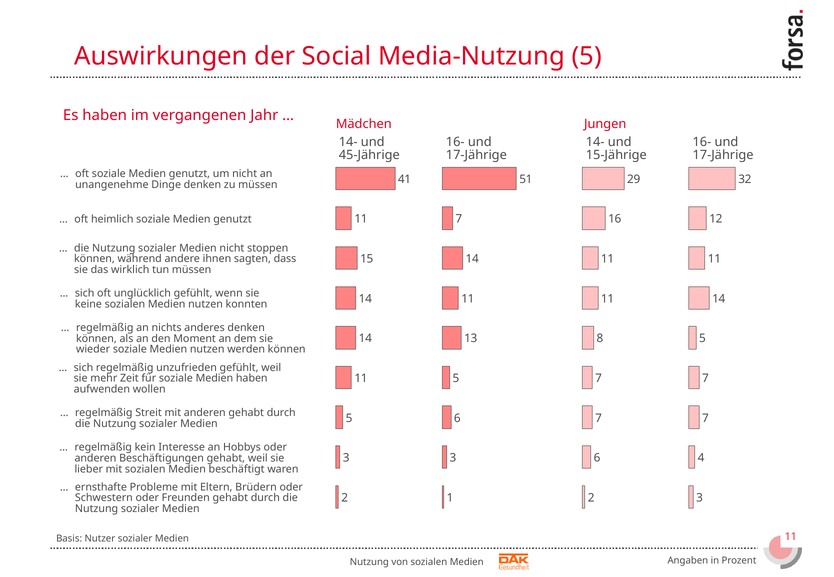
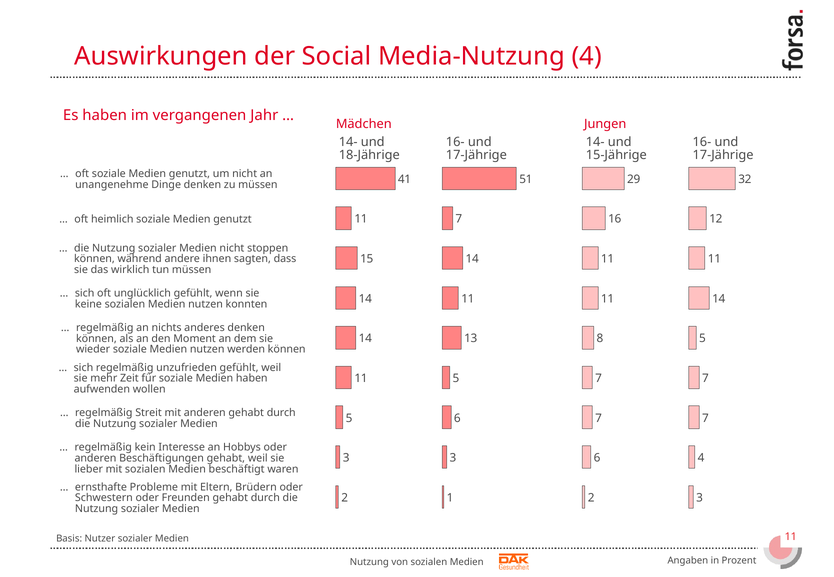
Media-Nutzung 5: 5 -> 4 (587, 56)
45-Jährige: 45-Jährige -> 18-Jährige (369, 155)
